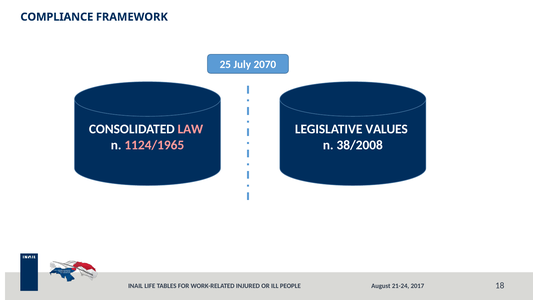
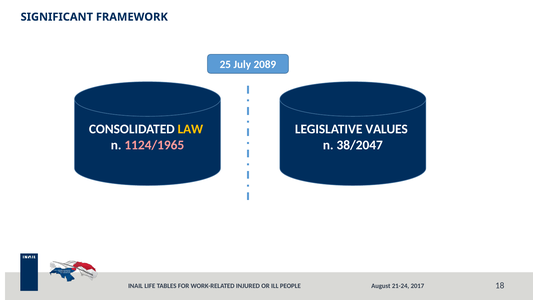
COMPLIANCE: COMPLIANCE -> SIGNIFICANT (57, 17)
2070: 2070 -> 2089 (265, 65)
LAW colour: pink -> yellow (190, 129)
38/2008: 38/2008 -> 38/2047 (360, 145)
